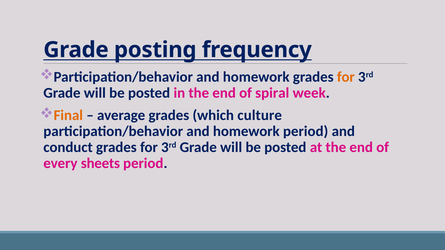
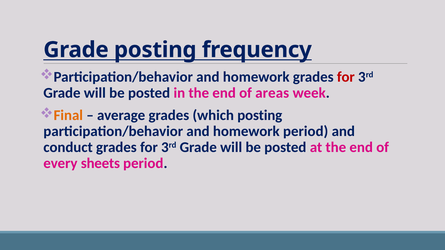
for colour: orange -> red (346, 77)
spiral: spiral -> areas (272, 93)
which culture: culture -> posting (260, 116)
